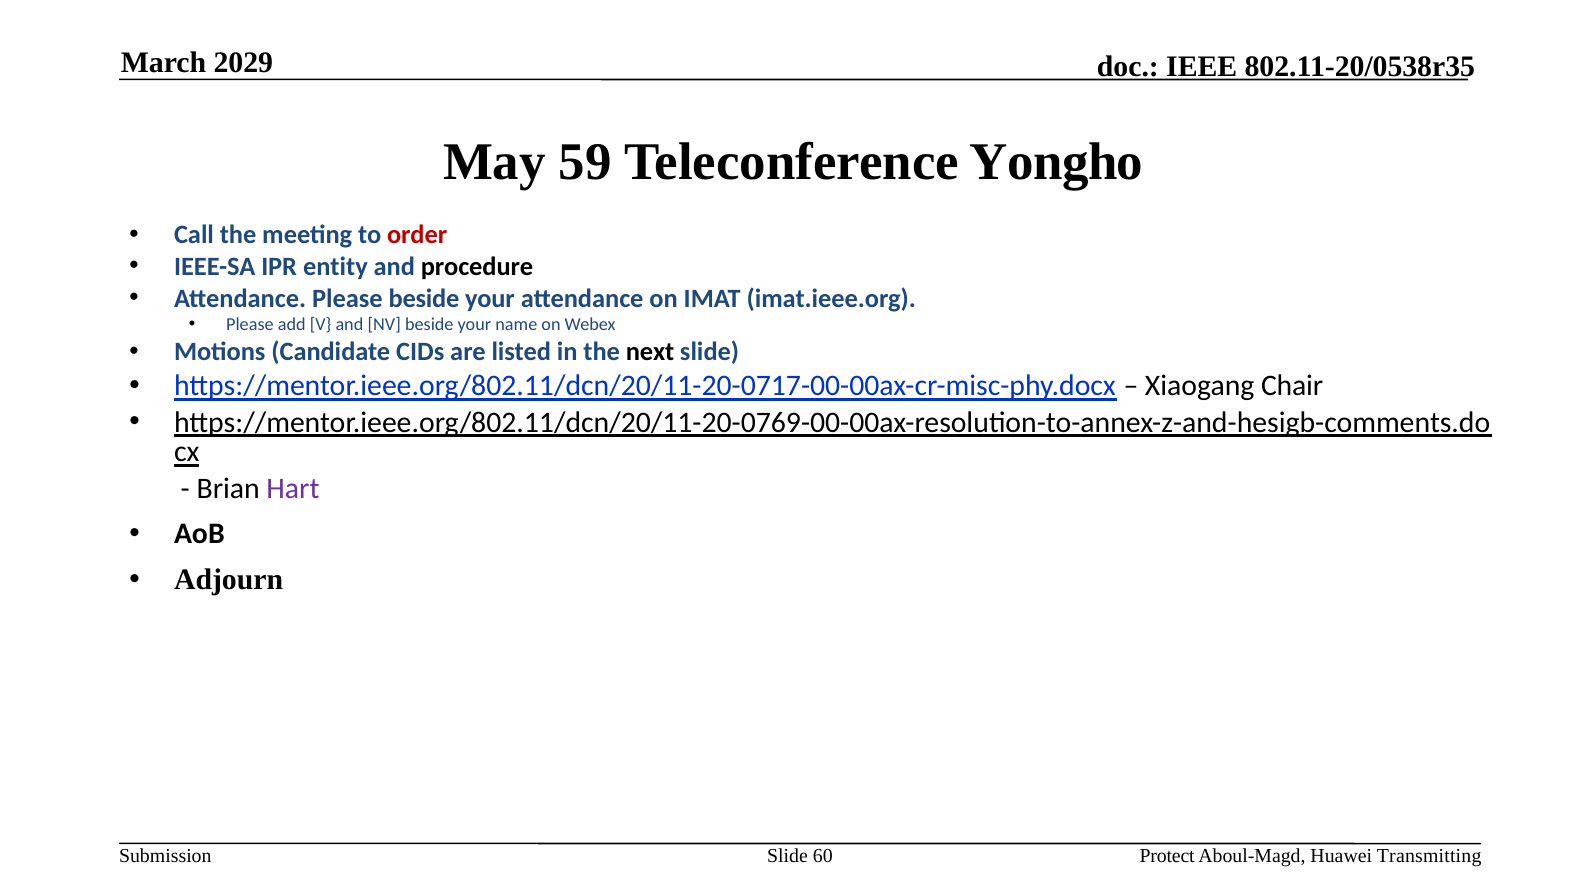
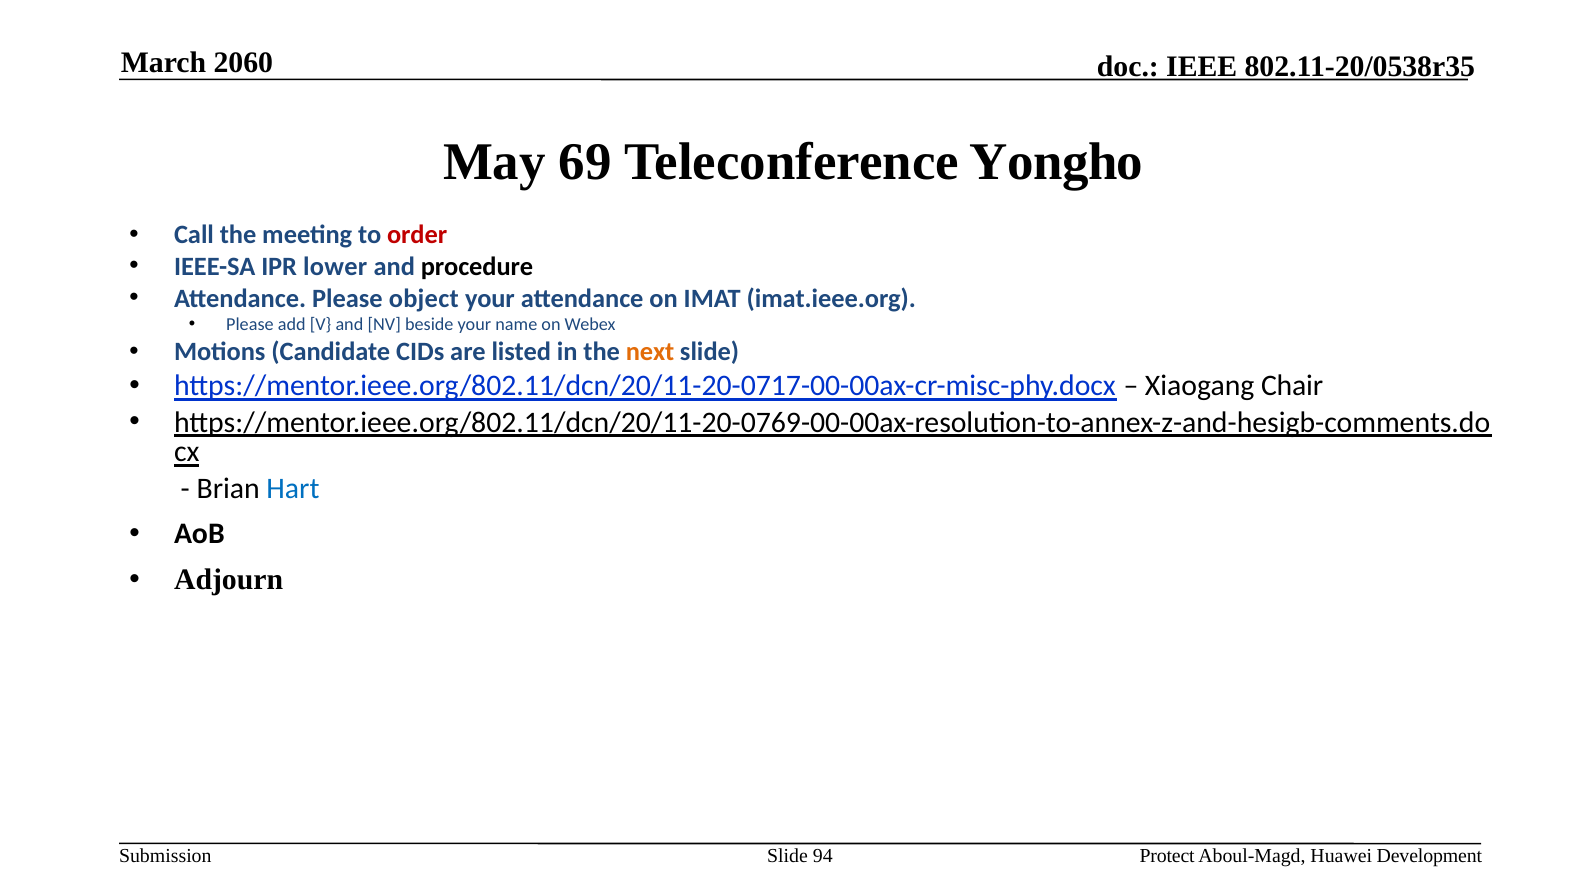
2029: 2029 -> 2060 (243, 63)
59: 59 -> 69 (585, 162)
entity: entity -> lower (335, 267)
Please beside: beside -> object (424, 298)
next colour: black -> orange (650, 352)
Hart colour: purple -> blue (293, 488)
60: 60 -> 94 (823, 856)
Transmitting: Transmitting -> Development (1429, 856)
